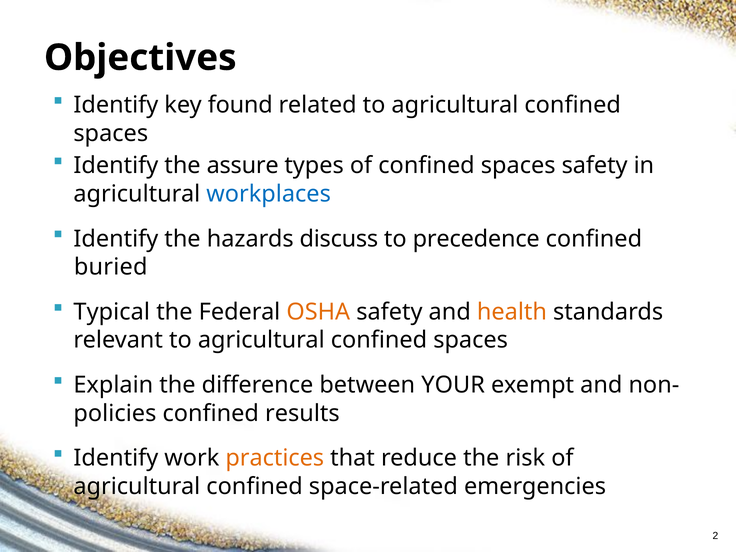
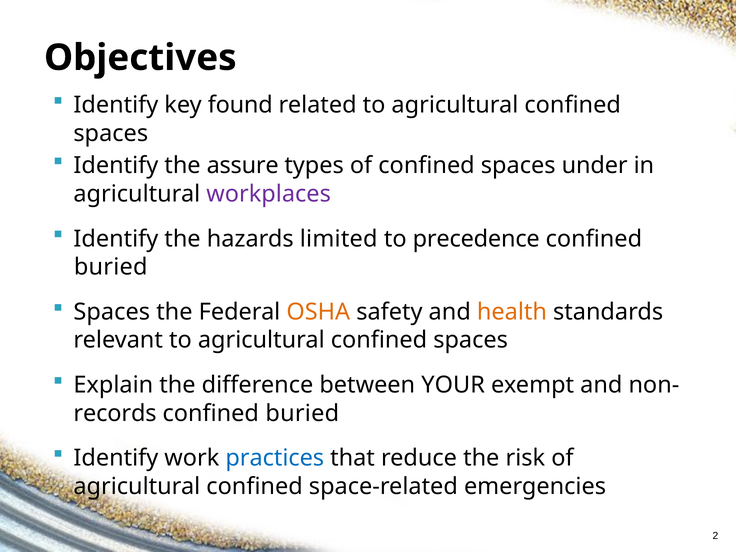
spaces safety: safety -> under (595, 166)
workplaces colour: blue -> purple (269, 194)
discuss: discuss -> limited (339, 239)
Typical: Typical -> Spaces (112, 312)
policies: policies -> records (115, 413)
results: results -> buried (302, 413)
practices colour: orange -> blue (275, 458)
